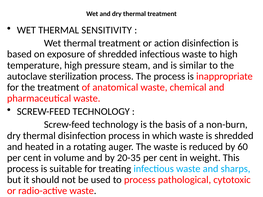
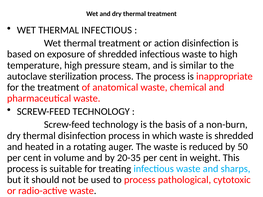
THERMAL SENSITIVITY: SENSITIVITY -> INFECTIOUS (107, 30)
60: 60 -> 50 (243, 147)
